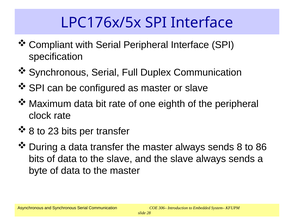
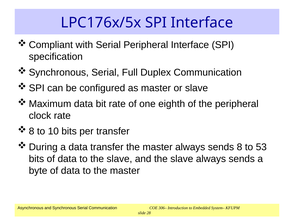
23: 23 -> 10 (53, 131)
86: 86 -> 53 (261, 147)
